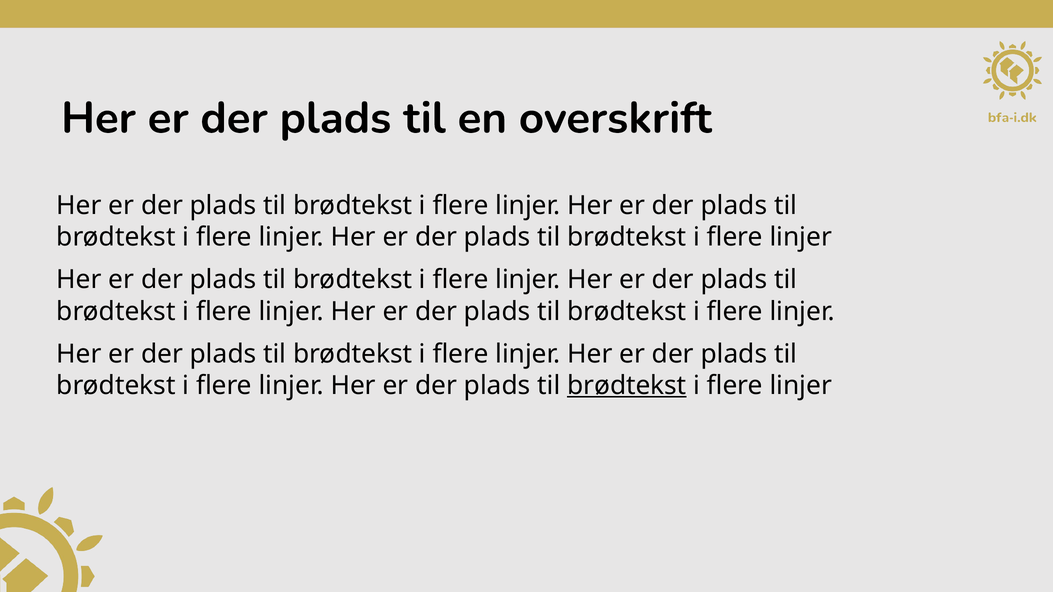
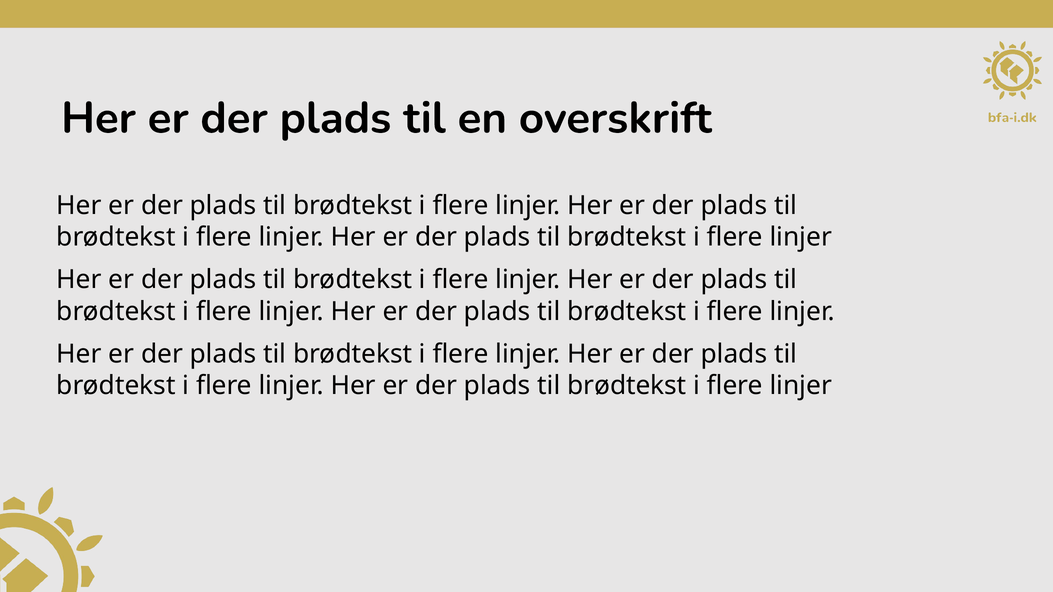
brødtekst underline: present -> none (627, 386)
